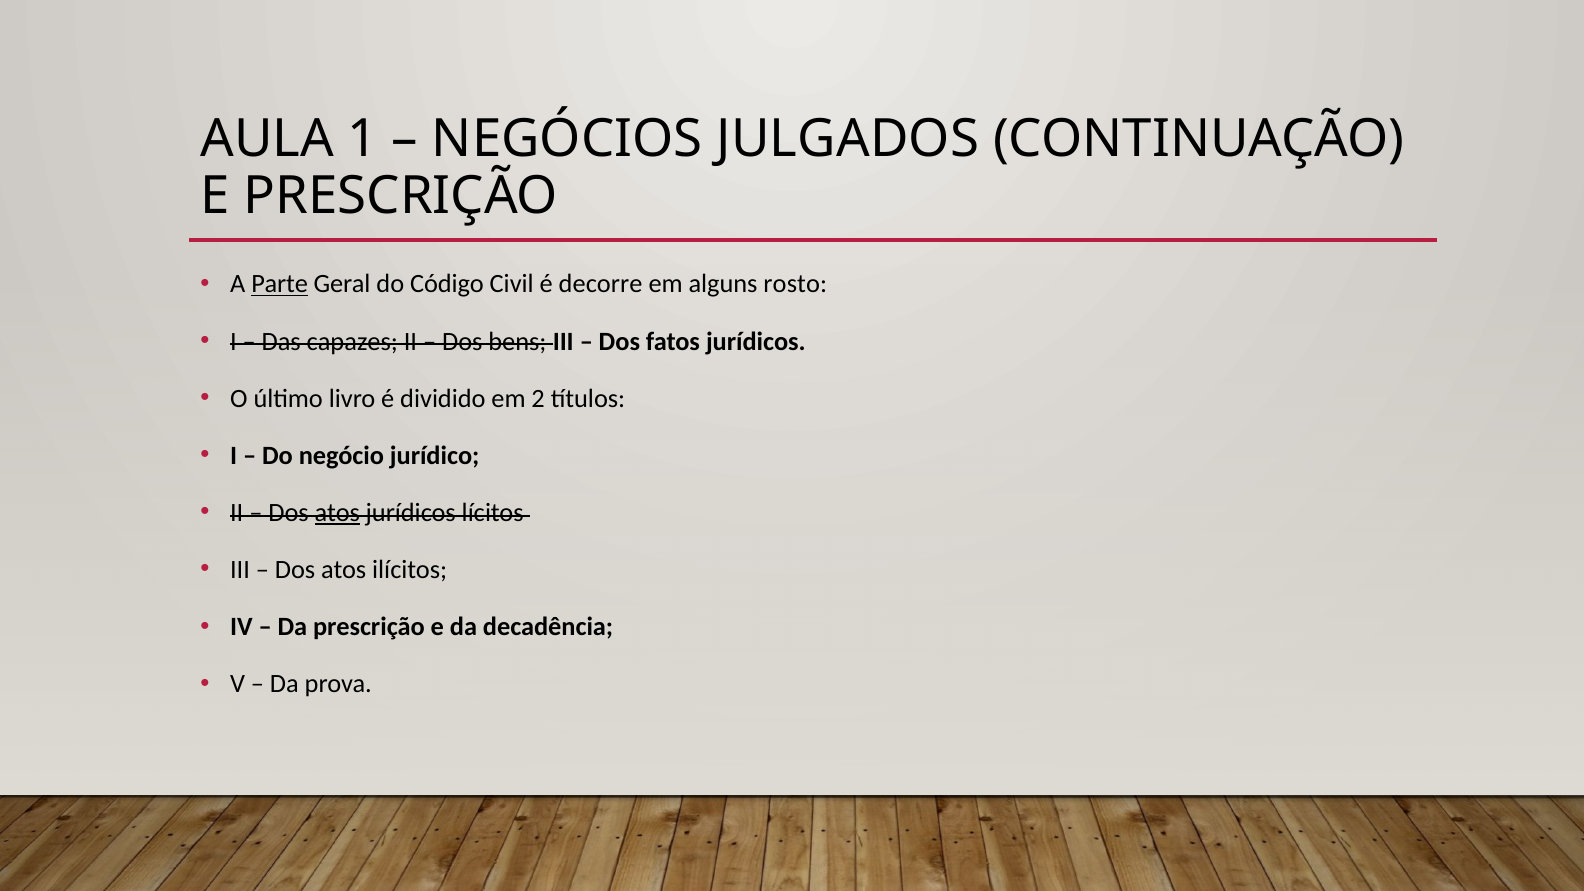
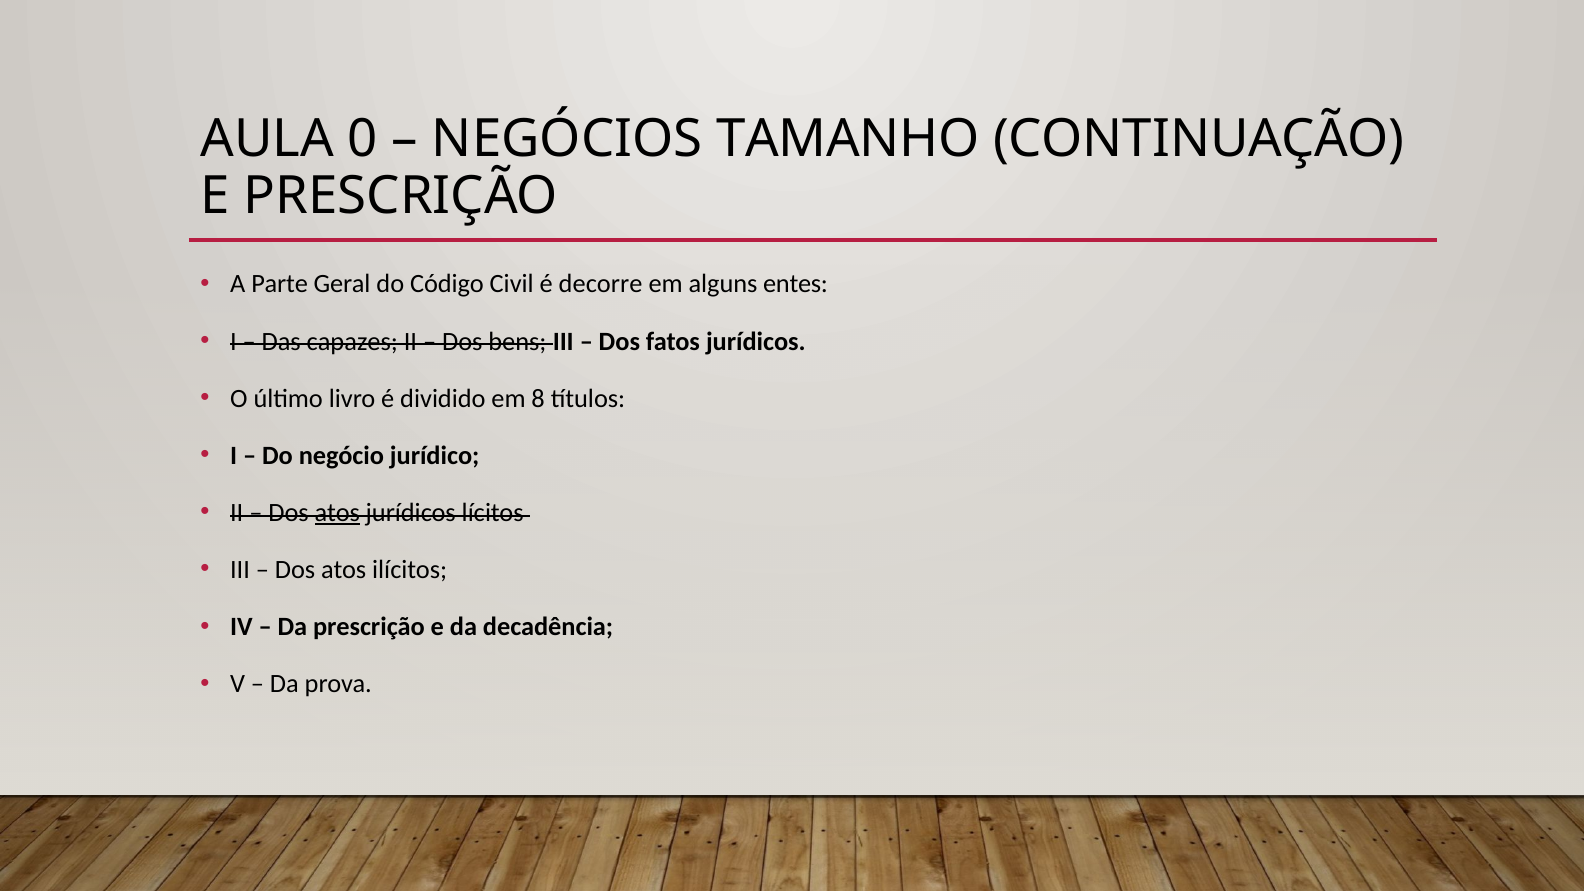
1: 1 -> 0 (363, 139)
JULGADOS: JULGADOS -> TAMANHO (848, 139)
Parte underline: present -> none (280, 284)
rosto: rosto -> entes (796, 284)
2: 2 -> 8 (538, 398)
